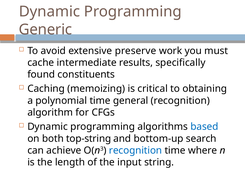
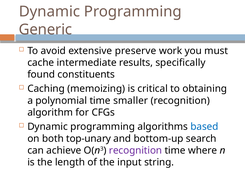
general: general -> smaller (131, 100)
top-string: top-string -> top-unary (89, 138)
recognition colour: blue -> purple (136, 150)
